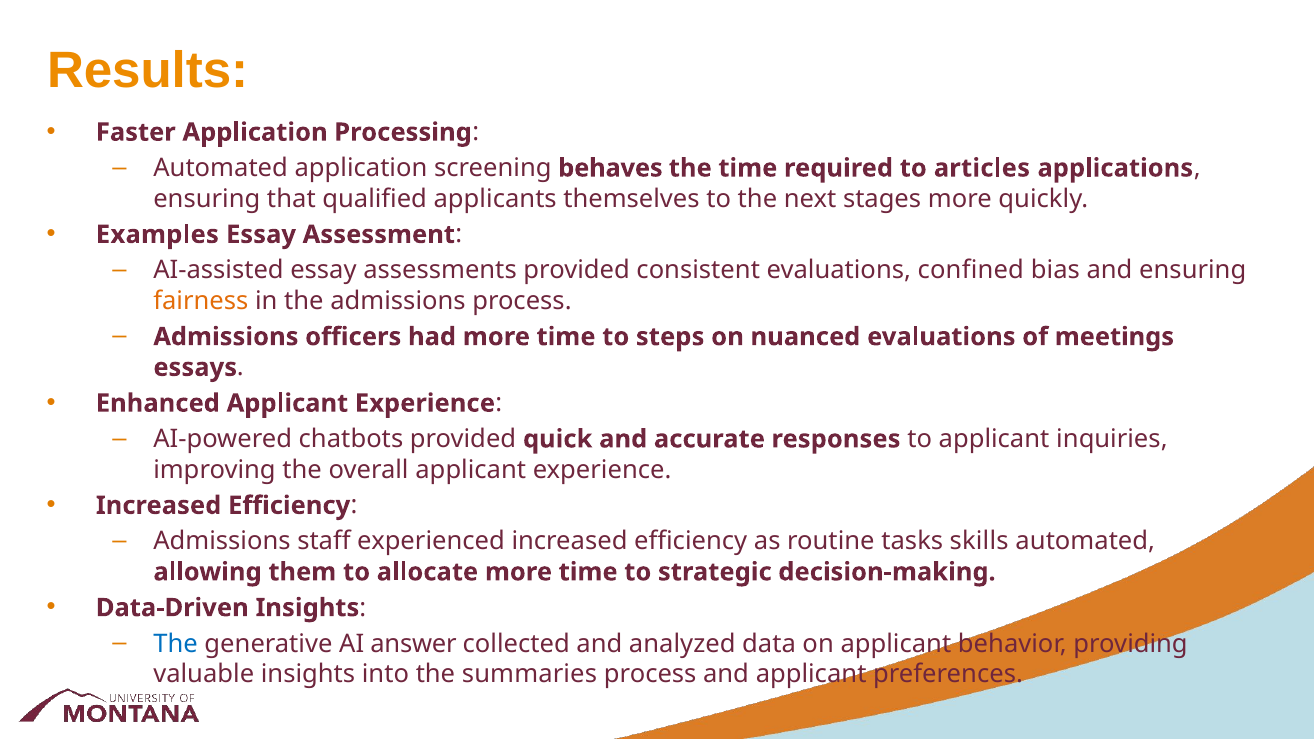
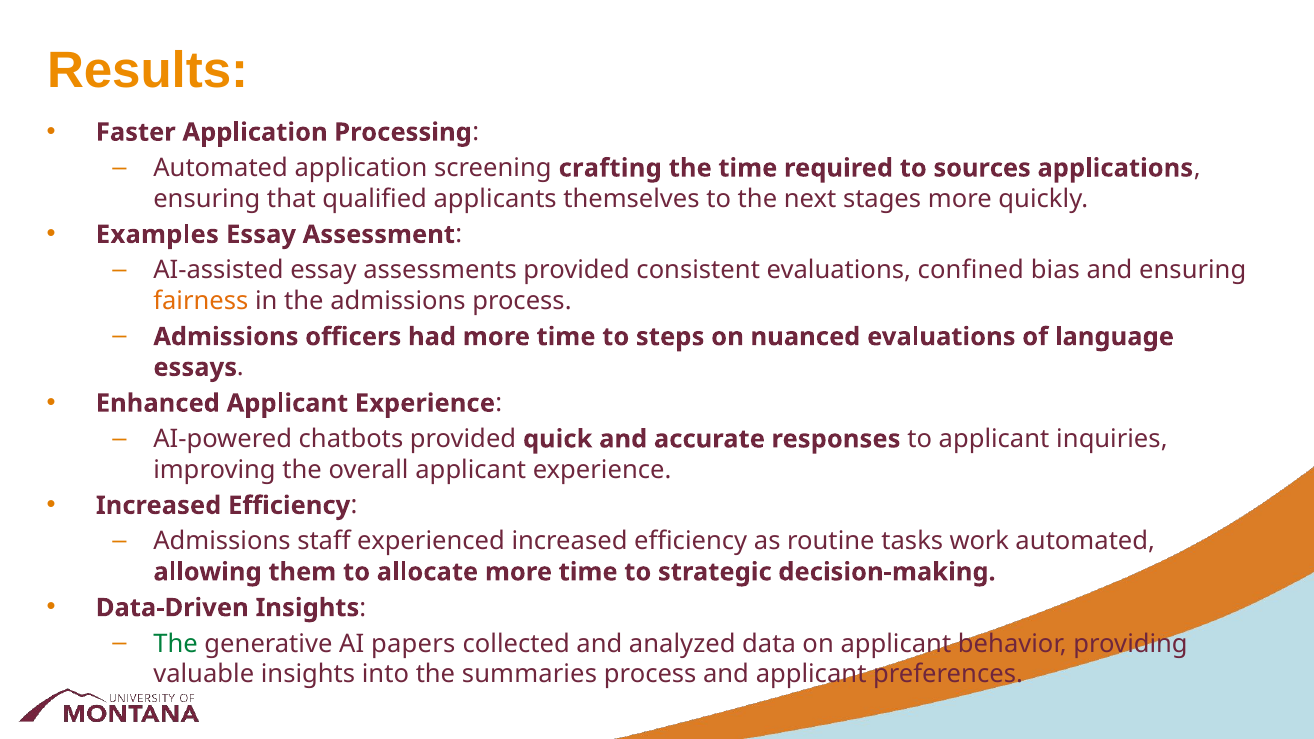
behaves: behaves -> crafting (610, 168)
articles: articles -> sources (982, 168)
meetings: meetings -> language (1114, 337)
skills: skills -> work (979, 541)
The colour: blue -> green (176, 644)
answer: answer -> papers (413, 644)
